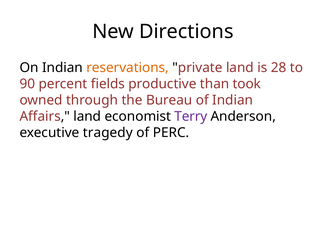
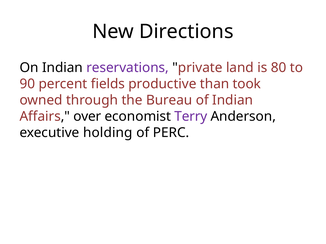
reservations colour: orange -> purple (128, 68)
28: 28 -> 80 (279, 68)
Affairs land: land -> over (87, 117)
tragedy: tragedy -> holding (108, 133)
